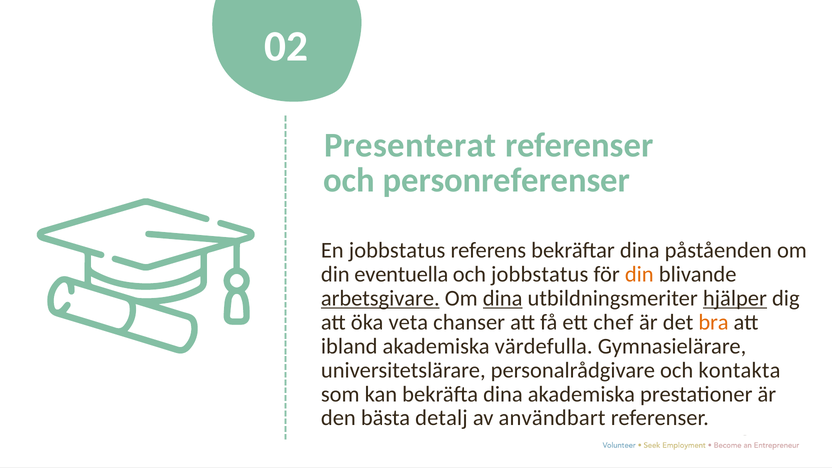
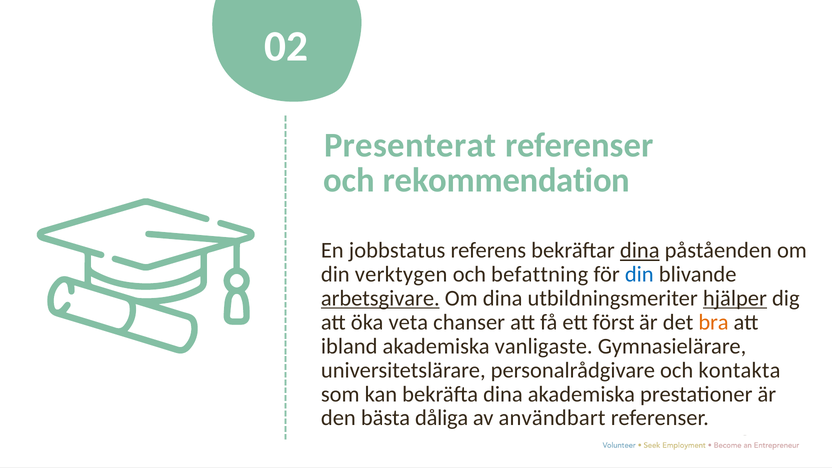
personreferenser: personreferenser -> rekommendation (506, 180)
dina underline: none -> present (640, 251)
eventuella: eventuella -> verktygen (401, 274)
och jobbstatus: jobbstatus -> befattning (540, 274)
din colour: orange -> blue (639, 274)
dina underline: present -> none (503, 298)
chef: chef -> först (614, 322)
värdefulla: värdefulla -> vanligaste (544, 346)
detalj: detalj -> dåliga (442, 418)
